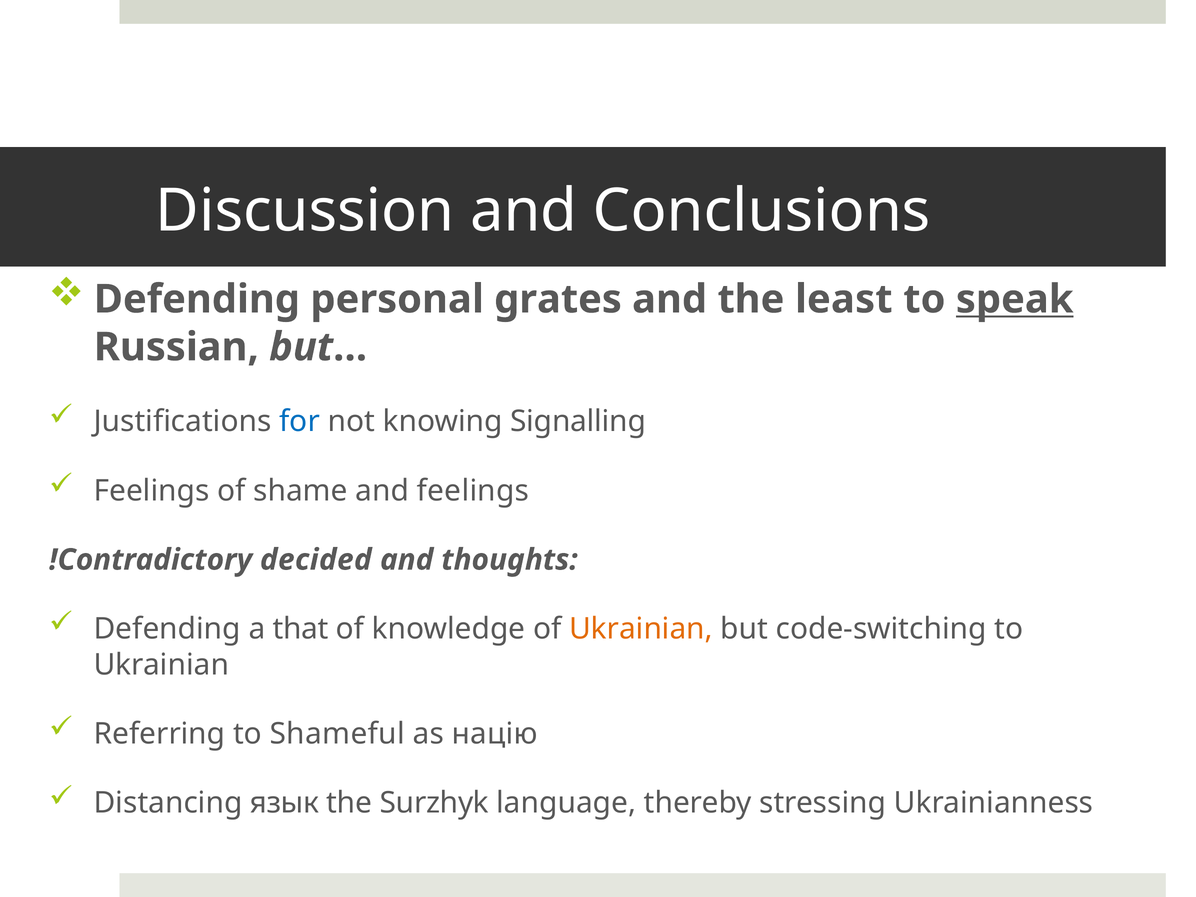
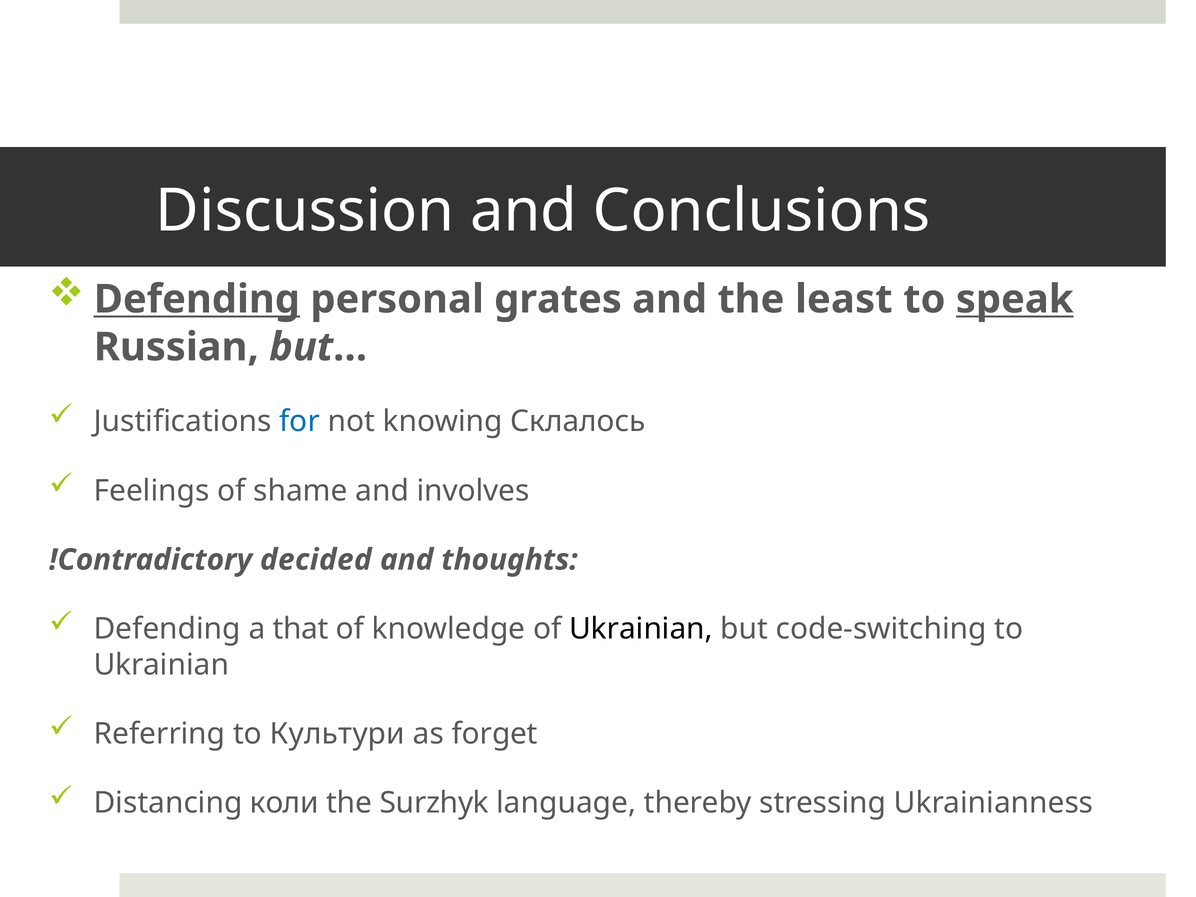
Defending underline: none -> present (197, 299)
Signalling: Signalling -> Склалось (578, 422)
and feelings: feelings -> involves (473, 491)
Ukrainian colour: orange -> black (641, 629)
Shameful: Shameful -> Культури (337, 734)
націю: націю -> forget (495, 734)
язык: язык -> коли (284, 803)
